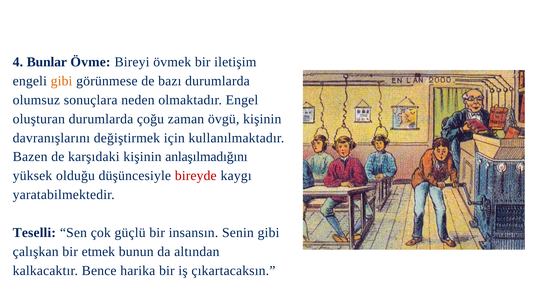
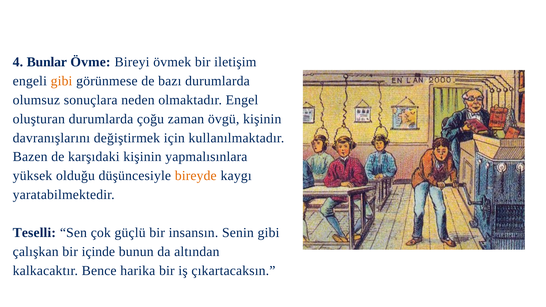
anlaşılmadığını: anlaşılmadığını -> yapmalısınlara (206, 157)
bireyde colour: red -> orange (196, 176)
etmek: etmek -> içinde (98, 252)
